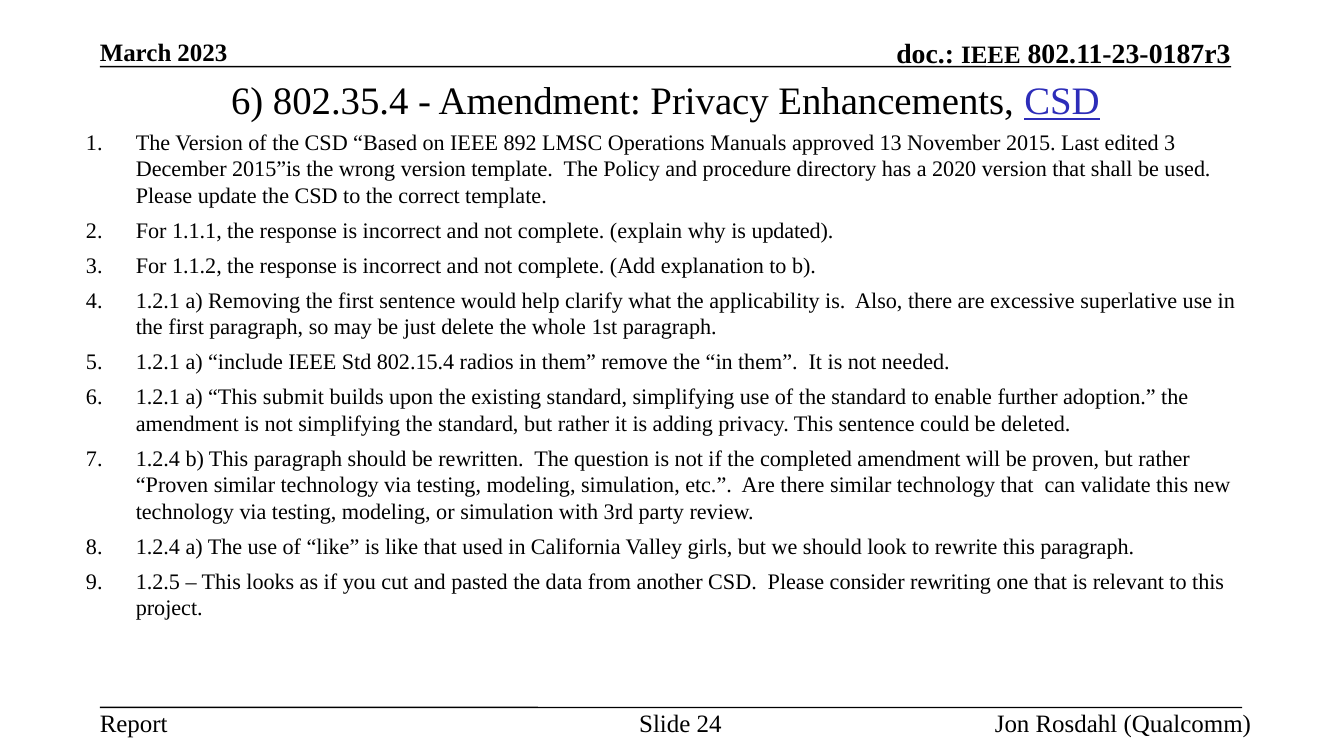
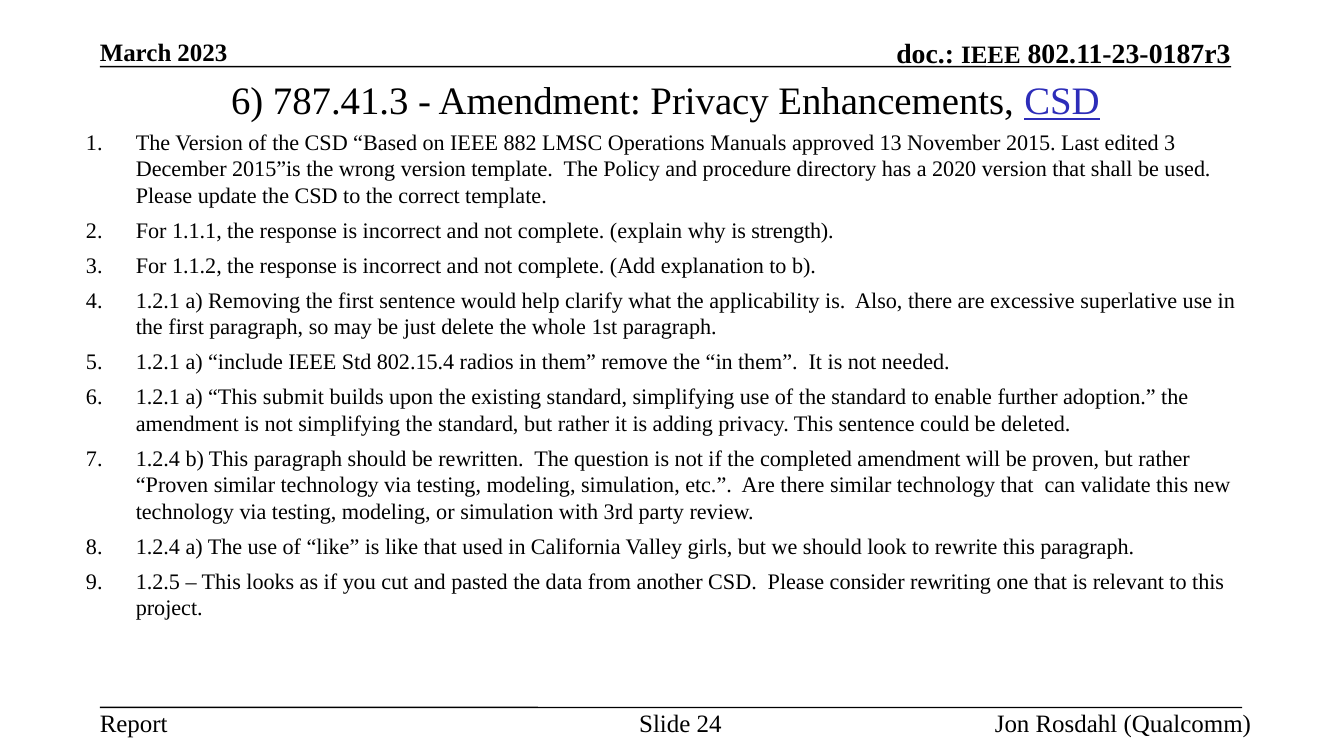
802.35.4: 802.35.4 -> 787.41.3 (341, 102)
892: 892 -> 882 (520, 143)
updated: updated -> strength (792, 231)
